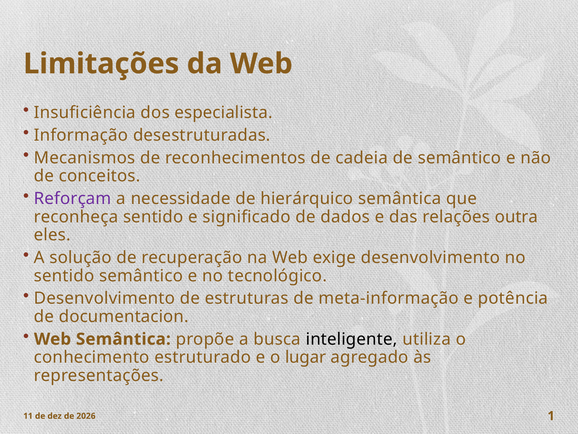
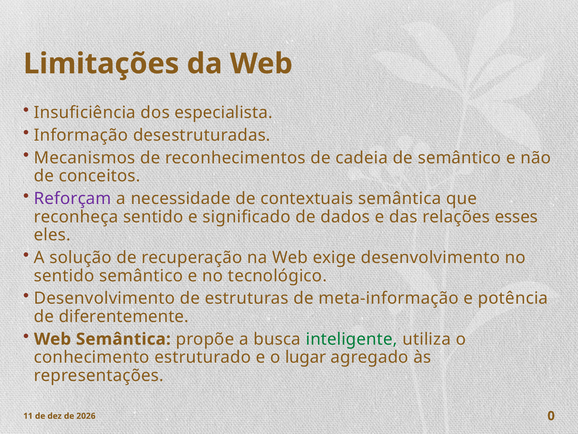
hierárquico: hierárquico -> contextuais (307, 198)
outra: outra -> esses (516, 217)
documentacion: documentacion -> diferentemente (124, 316)
inteligente colour: black -> green (352, 339)
1: 1 -> 0 (551, 415)
